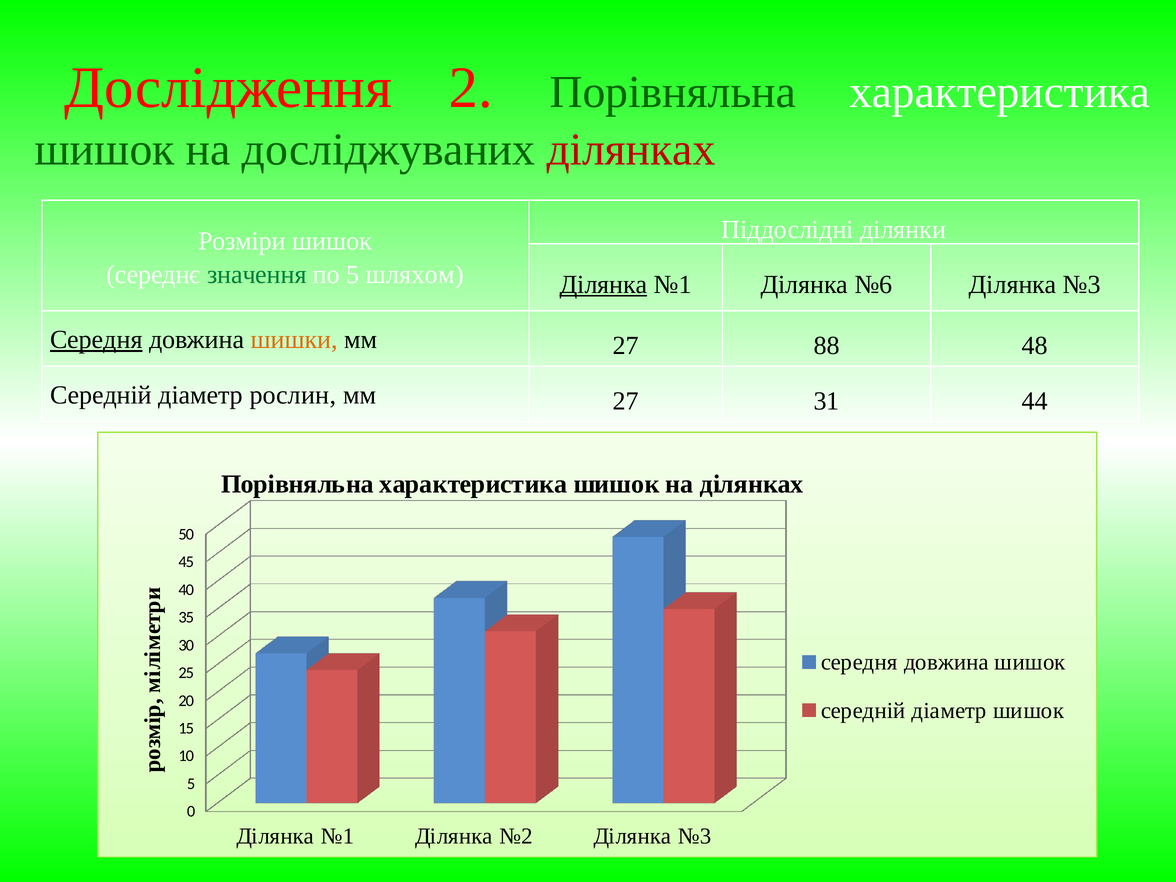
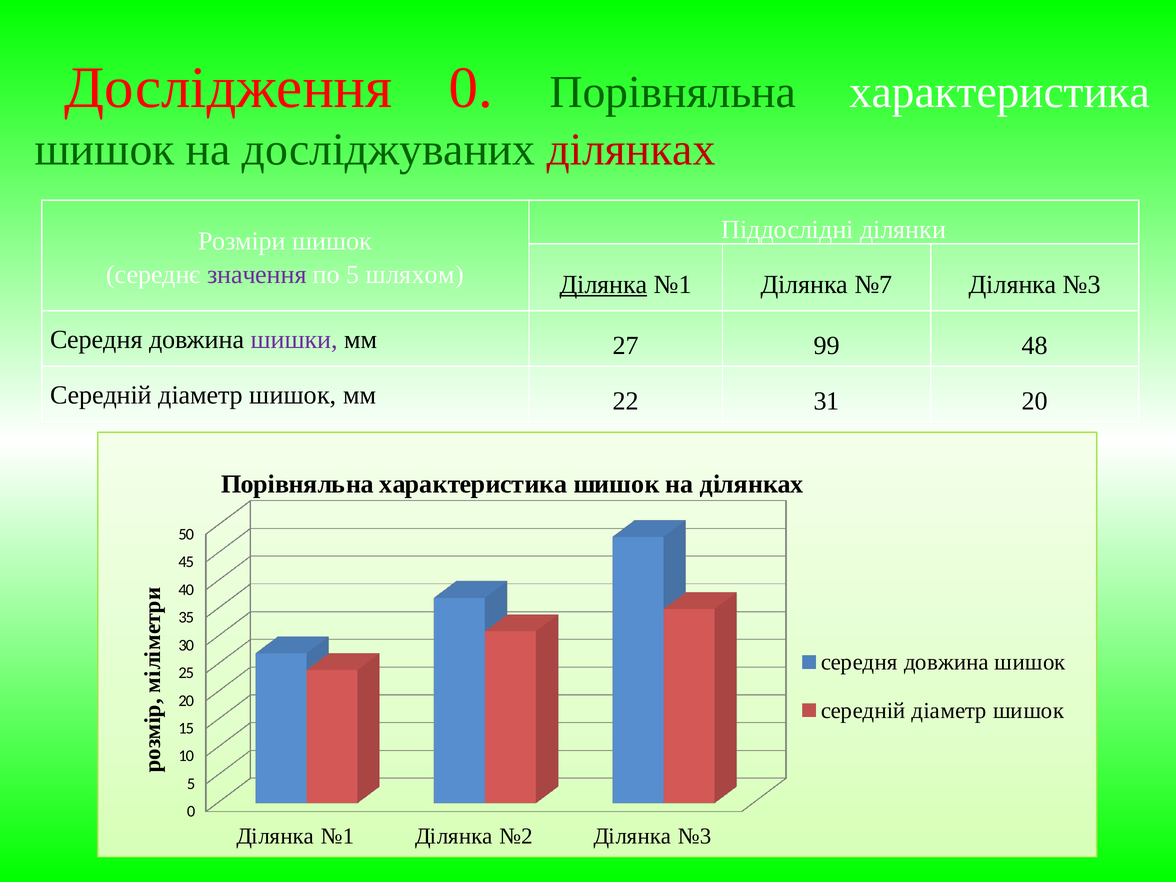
Дослідження 2: 2 -> 0 (471, 88)
значення colour: green -> purple (257, 274)
№6: №6 -> №7 (874, 285)
Середня underline: present -> none (96, 340)
шишки colour: orange -> purple (294, 340)
88: 88 -> 99 (827, 346)
рослин: рослин -> шишок (293, 395)
27: 27 -> 22 (626, 401)
31 44: 44 -> 20 (1035, 401)
